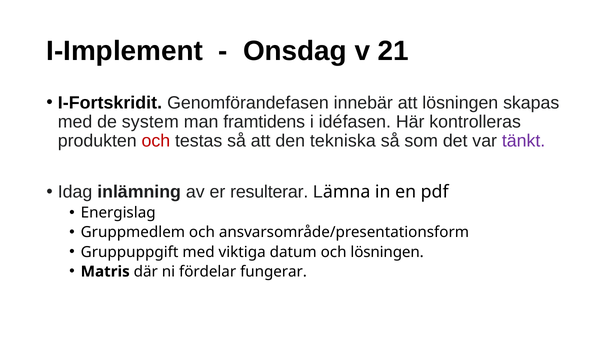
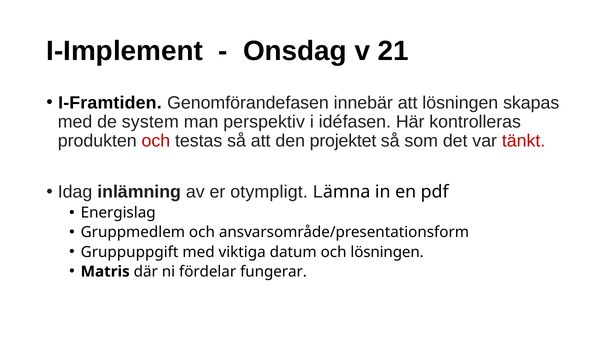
I-Fortskridit: I-Fortskridit -> I-Framtiden (110, 103)
framtidens: framtidens -> perspektiv (264, 122)
tekniska: tekniska -> projektet (343, 141)
tänkt colour: purple -> red (524, 141)
resulterar: resulterar -> otympligt (269, 192)
